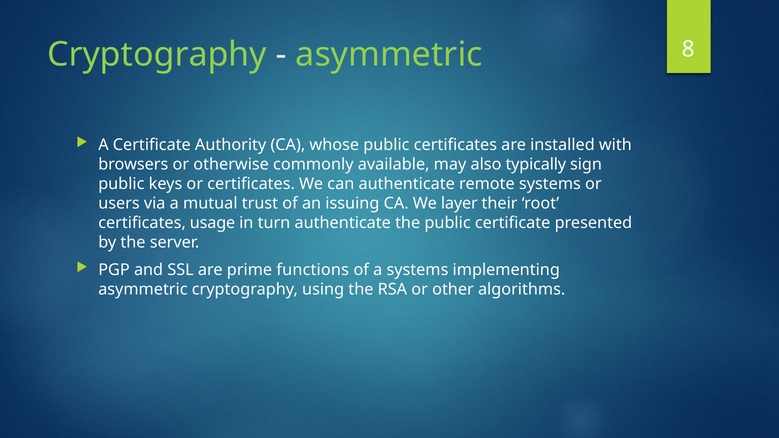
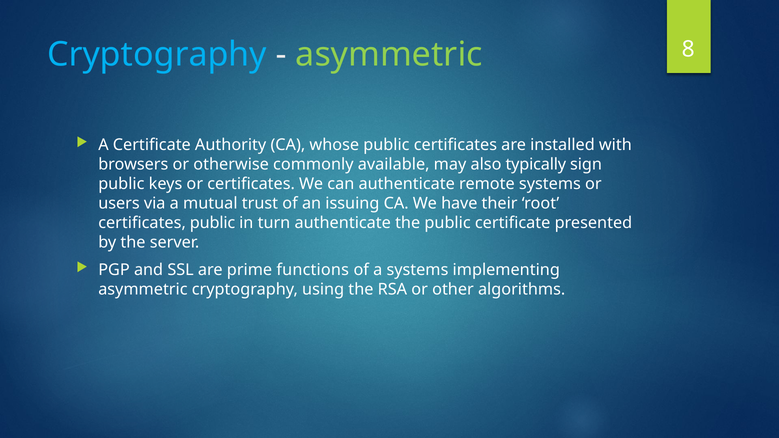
Cryptography colour: light green -> light blue (157, 55)
layer: layer -> have (459, 203)
certificates usage: usage -> public (213, 223)
